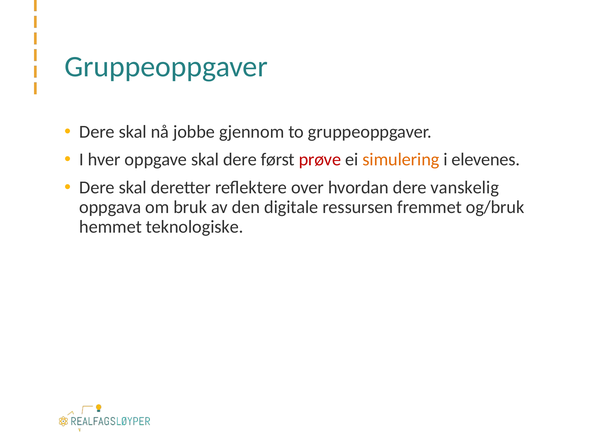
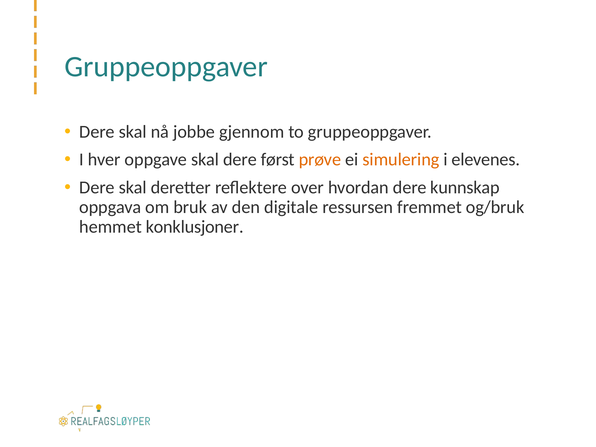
prøve colour: red -> orange (320, 160)
vanskelig: vanskelig -> kunnskap (465, 188)
teknologiske: teknologiske -> konklusjoner (195, 227)
